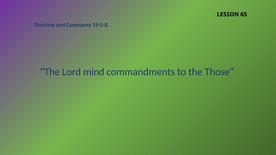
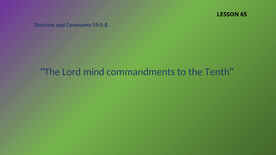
Those: Those -> Tenth (217, 72)
